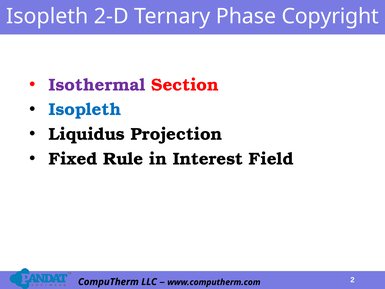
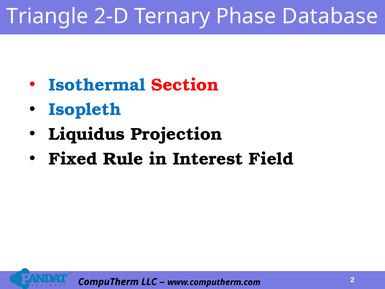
Isopleth: Isopleth -> Triangle (47, 16)
Copyright: Copyright -> Database (330, 16)
Isothermal colour: purple -> blue (97, 85)
